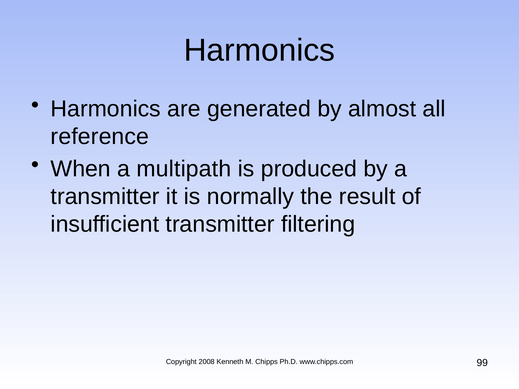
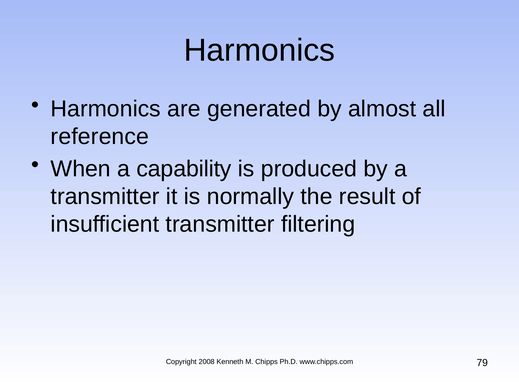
multipath: multipath -> capability (184, 169)
99: 99 -> 79 (482, 363)
